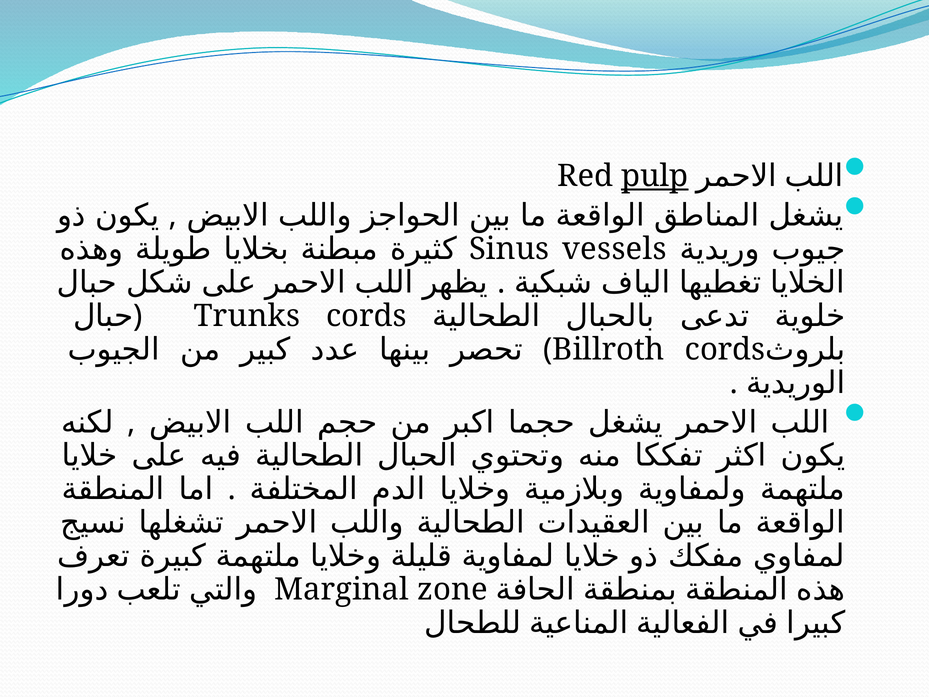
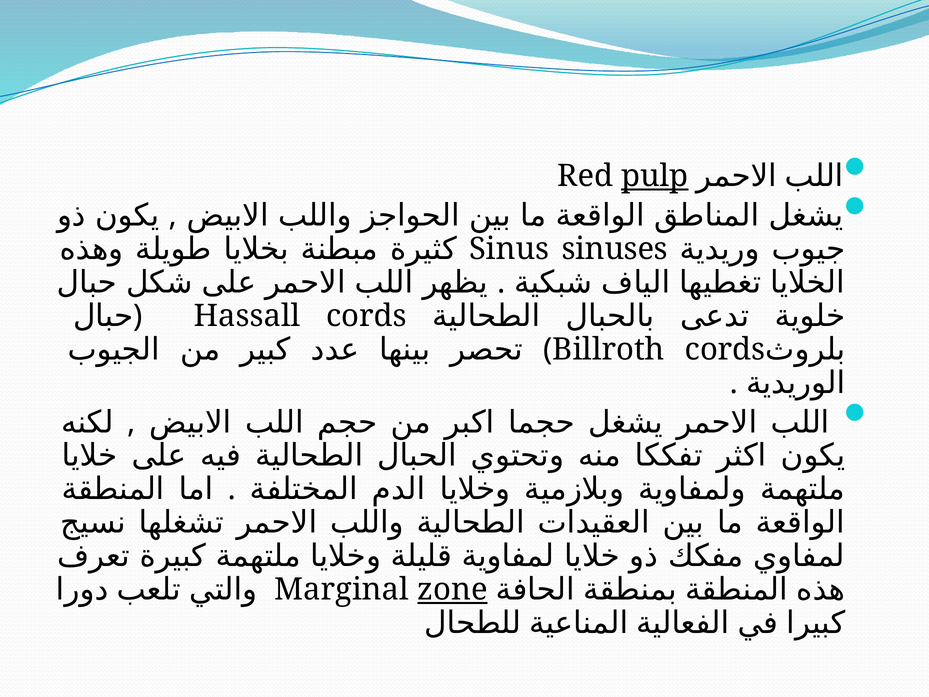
vessels: vessels -> sinuses (615, 249)
Trunks: Trunks -> Hassall (247, 316)
zone underline: none -> present (452, 589)
